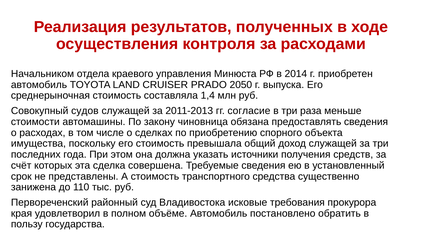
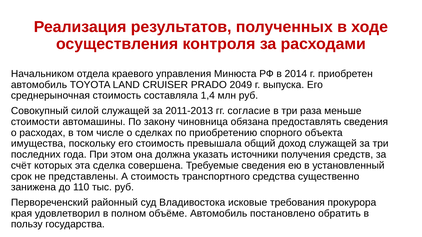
2050: 2050 -> 2049 (241, 85)
судов: судов -> силой (85, 111)
